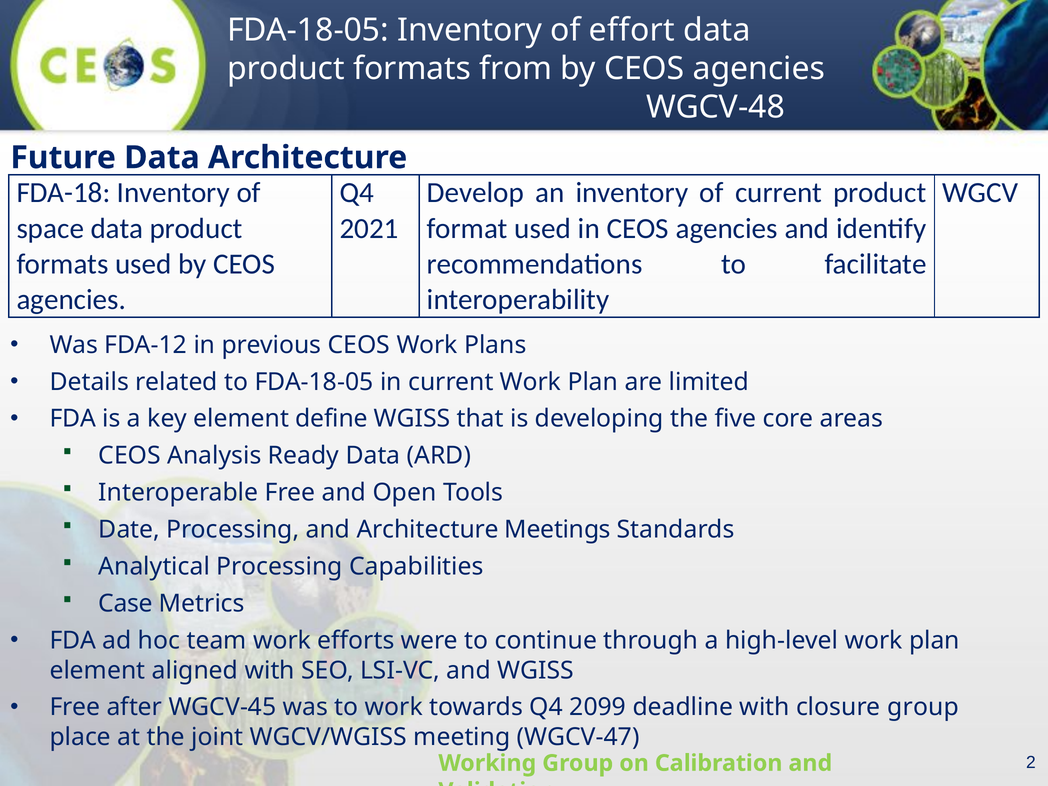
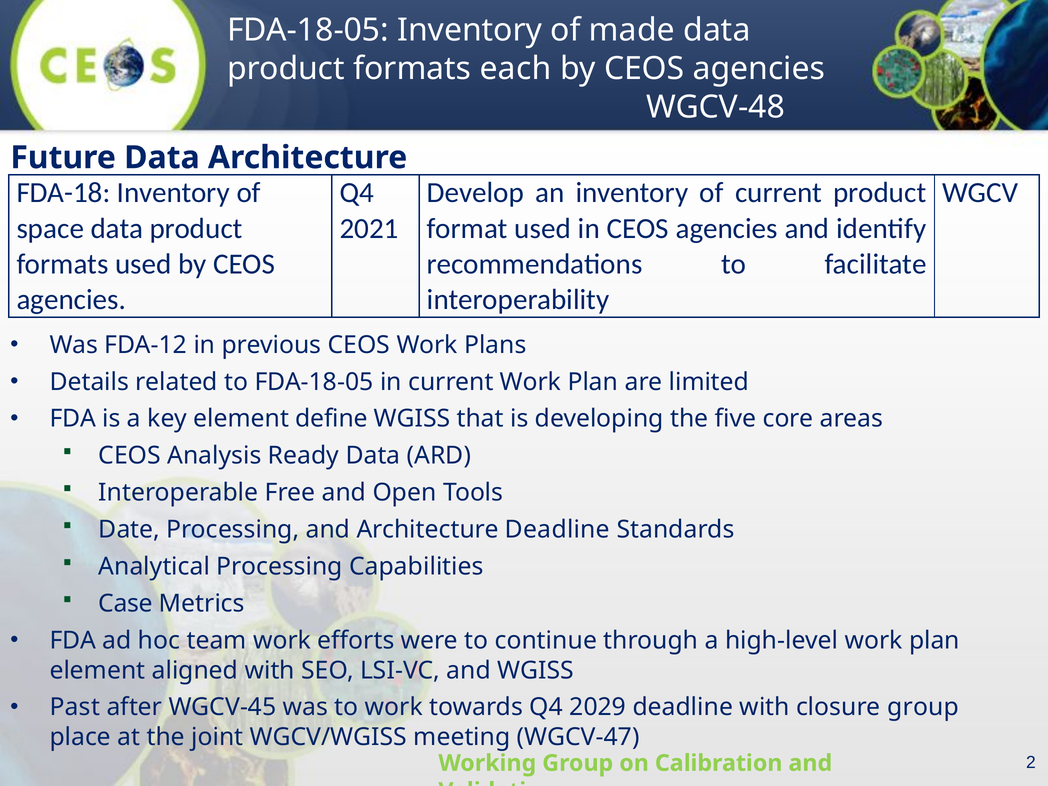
effort: effort -> made (632, 30)
from: from -> each (516, 69)
Architecture Meetings: Meetings -> Deadline (557, 530)
Free: Free -> Past (75, 707)
2099: 2099 -> 2029 (598, 707)
